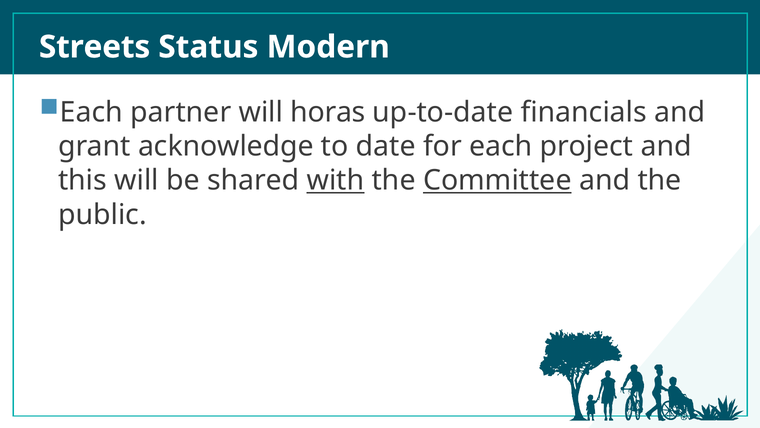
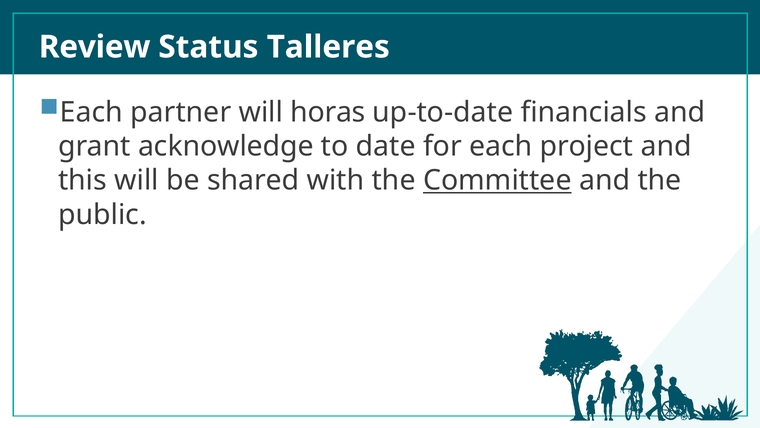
Streets: Streets -> Review (95, 47)
Modern: Modern -> Talleres (328, 47)
with underline: present -> none (335, 180)
